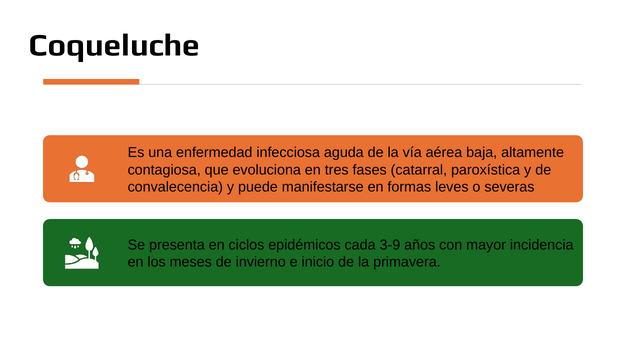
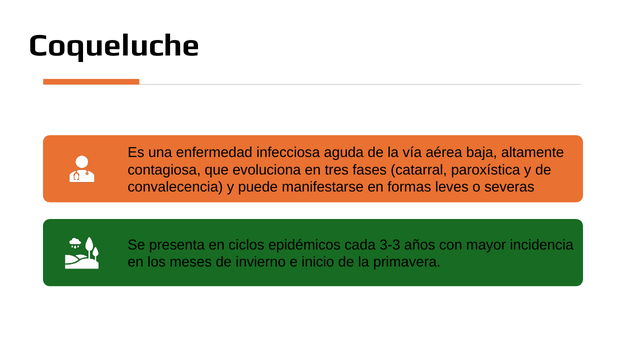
3-9: 3-9 -> 3-3 (390, 245)
